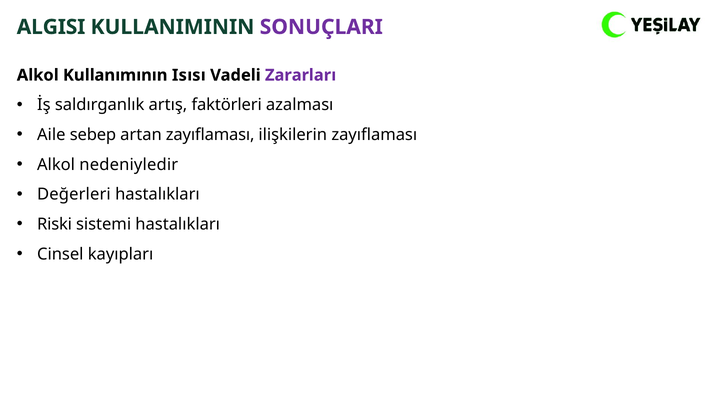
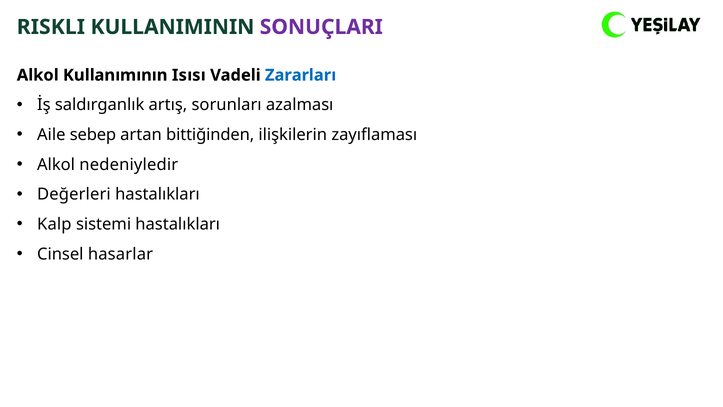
ALGISI: ALGISI -> RISKLI (51, 27)
Zararları colour: purple -> blue (300, 75)
faktörleri: faktörleri -> sorunları (227, 105)
artan zayıflaması: zayıflaması -> bittiğinden (210, 135)
Riski: Riski -> Kalp (54, 224)
kayıpları: kayıpları -> hasarlar (120, 254)
